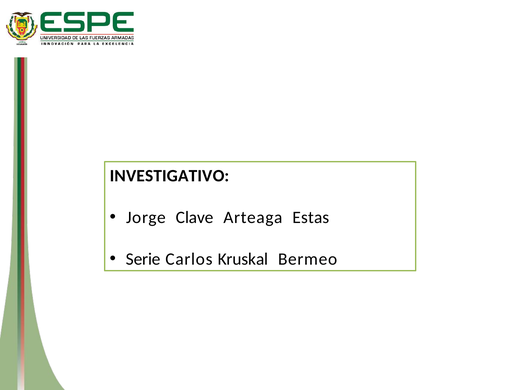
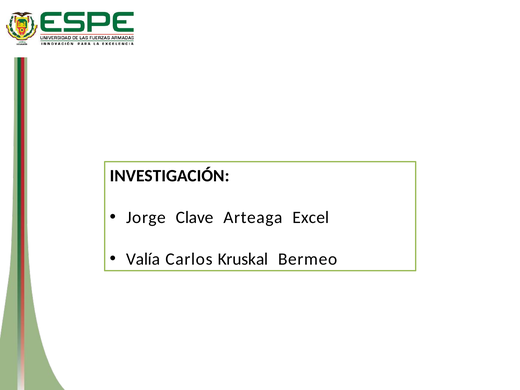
INVESTIGATIVO: INVESTIGATIVO -> INVESTIGACIÓN (170, 176)
Estas: Estas -> Excel (311, 217)
Serie: Serie -> Valía (143, 259)
